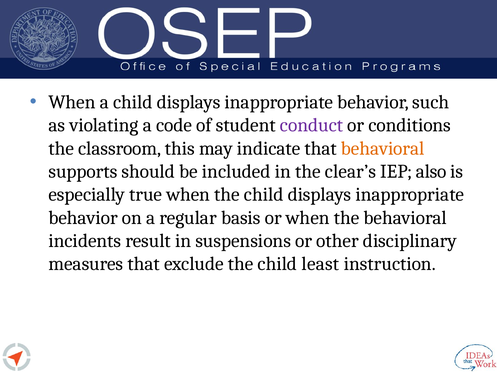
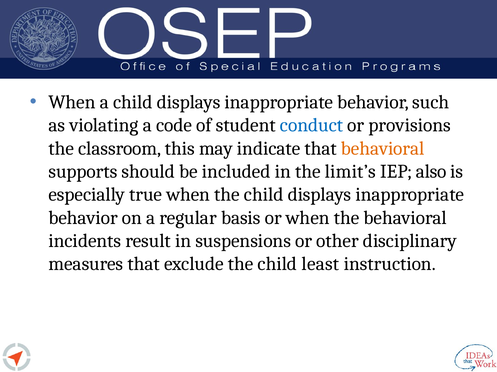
conduct colour: purple -> blue (312, 126)
conditions: conditions -> provisions (410, 126)
clear’s: clear’s -> limit’s (350, 172)
